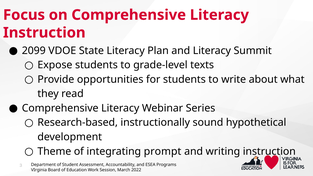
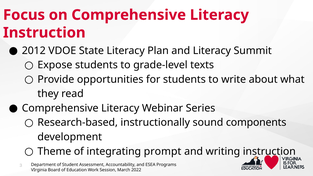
2099: 2099 -> 2012 (34, 51)
hypothetical: hypothetical -> components (256, 123)
